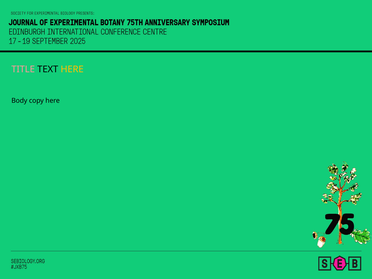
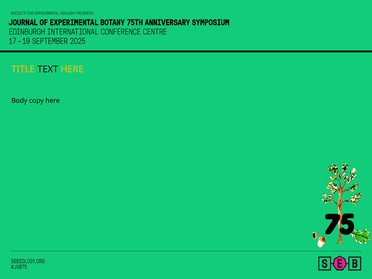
TITLE colour: pink -> yellow (23, 69)
